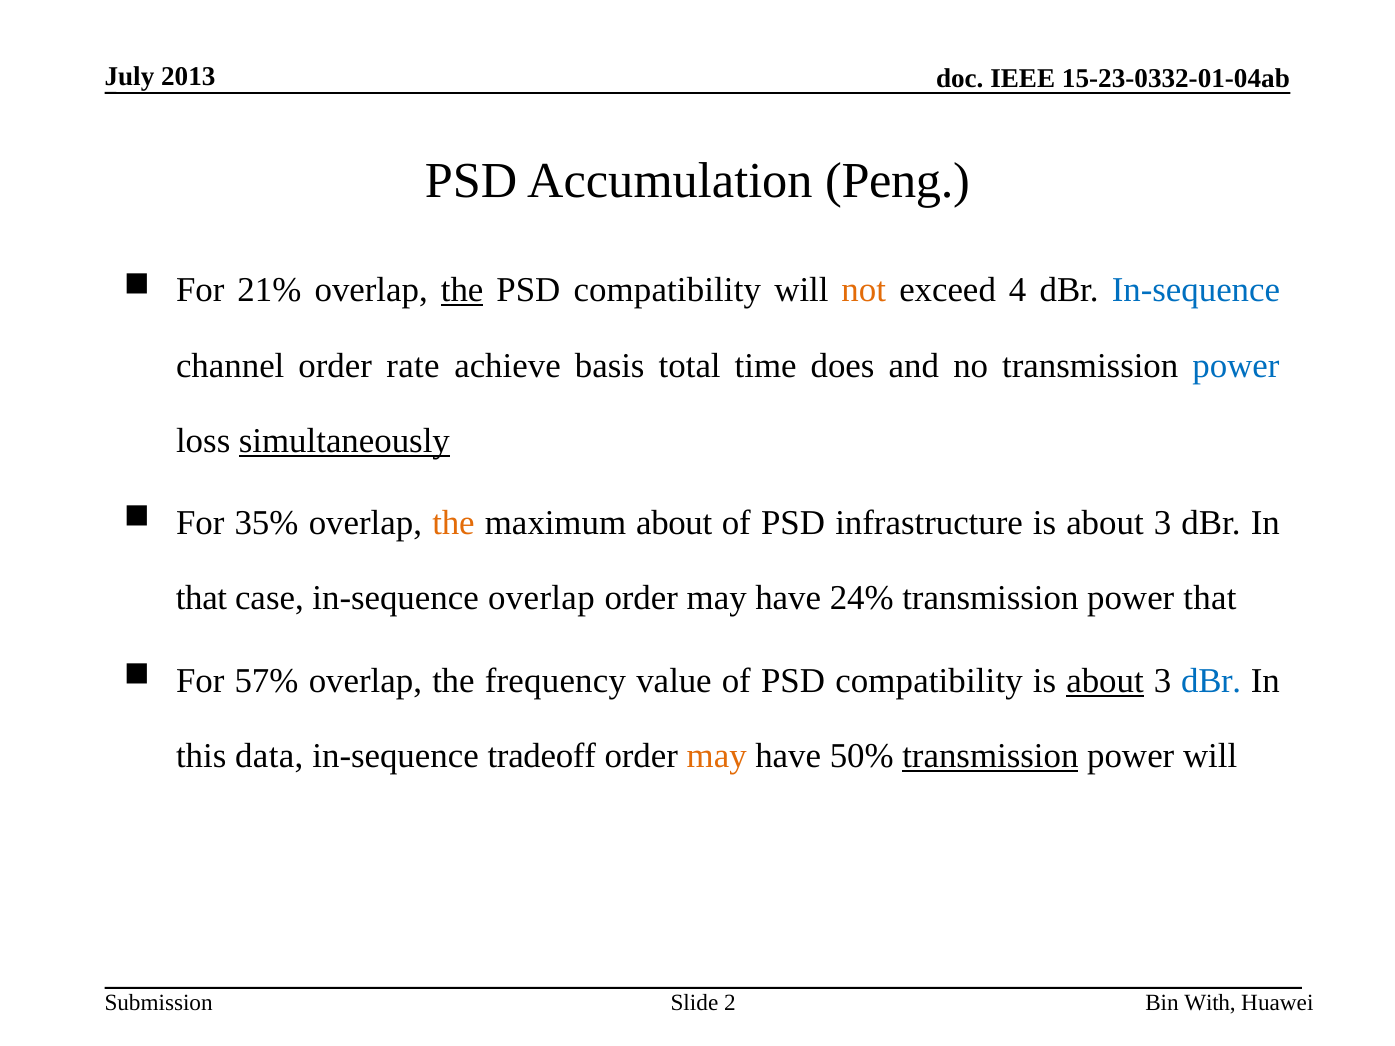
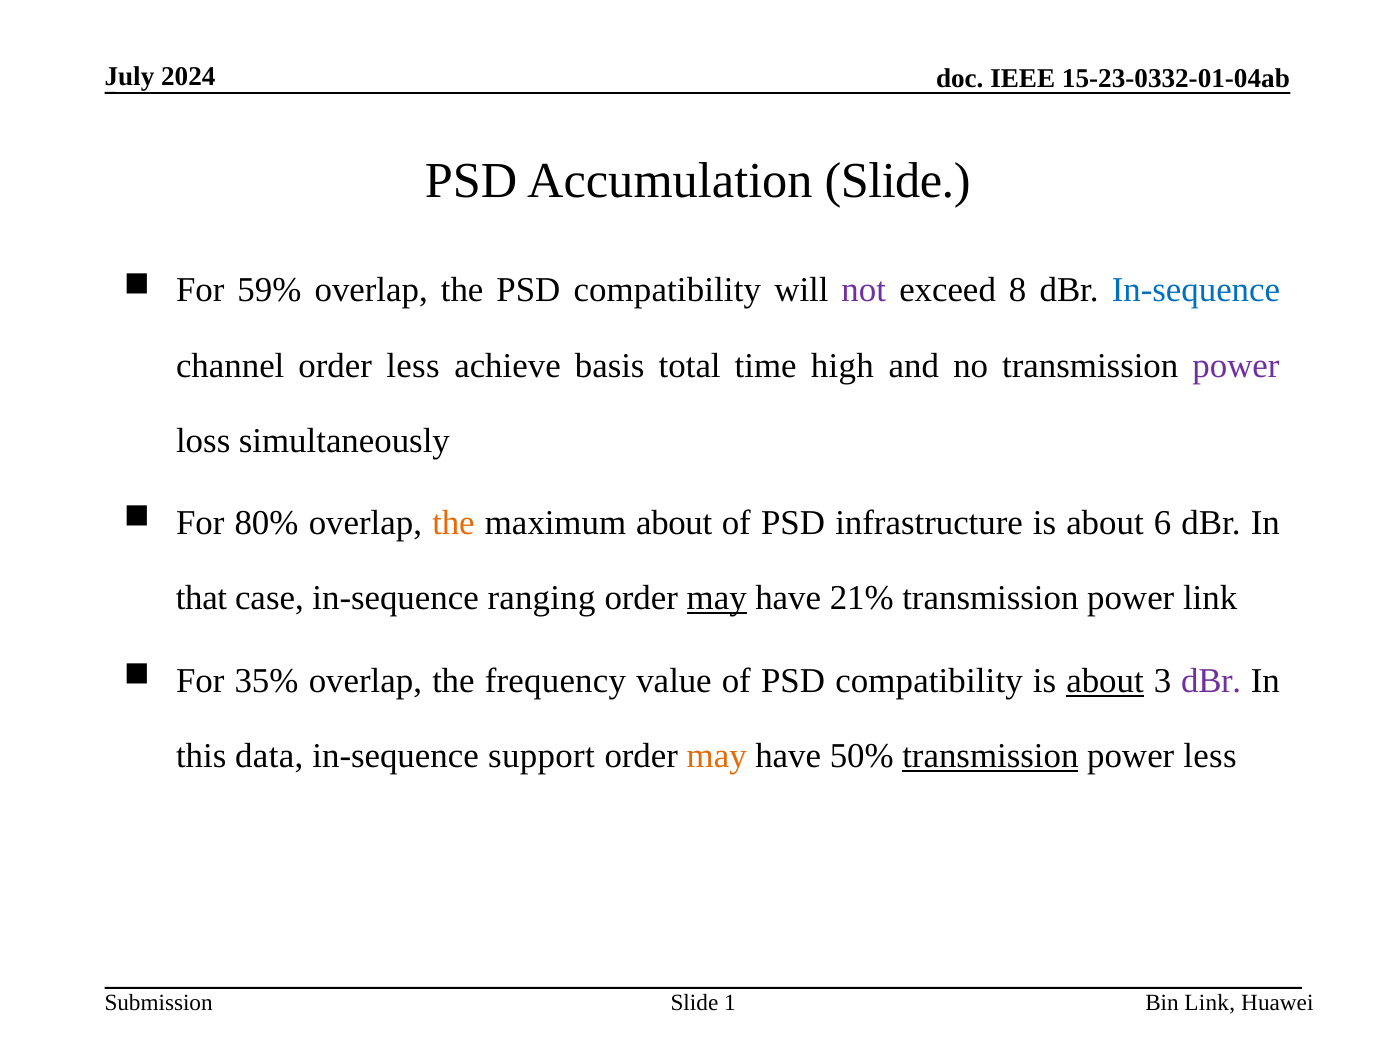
2013: 2013 -> 2024 (188, 76)
Accumulation Peng: Peng -> Slide (898, 181)
21%: 21% -> 59% (269, 290)
the underline: present -> none (462, 290)
not colour: orange -> purple (864, 290)
4: 4 -> 8 (1018, 290)
order rate: rate -> less (413, 366)
does: does -> high (842, 366)
power colour: blue -> purple (1236, 366)
simultaneously underline: present -> none (344, 441)
35%: 35% -> 80% (266, 523)
3: 3 -> 6 (1163, 523)
in-sequence overlap: overlap -> ranging (541, 599)
may underline: none -> present (717, 599)
24%: 24% -> 21% (862, 599)
power that: that -> link (1210, 599)
57%: 57% -> 35% (266, 681)
dBr colour: blue -> purple (1211, 681)
tradeoff: tradeoff -> support (541, 756)
power will: will -> less (1210, 756)
Bin With: With -> Link (1210, 1003)
2: 2 -> 1 (730, 1003)
